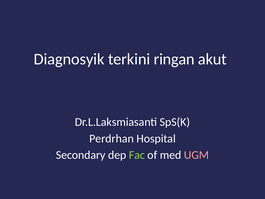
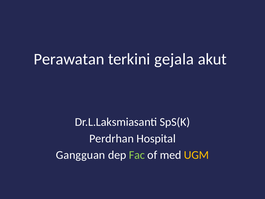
Diagnosyik: Diagnosyik -> Perawatan (69, 59)
ringan: ringan -> gejala (174, 59)
Secondary: Secondary -> Gangguan (81, 155)
UGM colour: pink -> yellow (196, 155)
